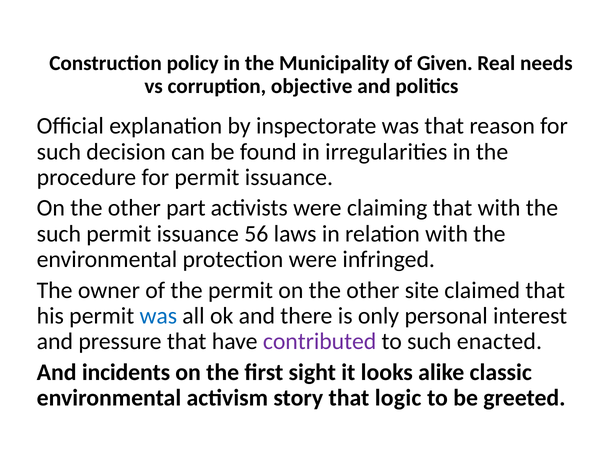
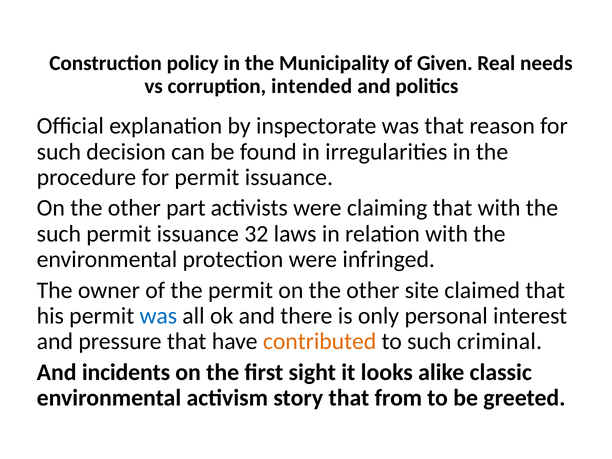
objective: objective -> intended (312, 86)
56: 56 -> 32 (256, 234)
contributed colour: purple -> orange (320, 342)
enacted: enacted -> criminal (499, 342)
logic: logic -> from (398, 398)
